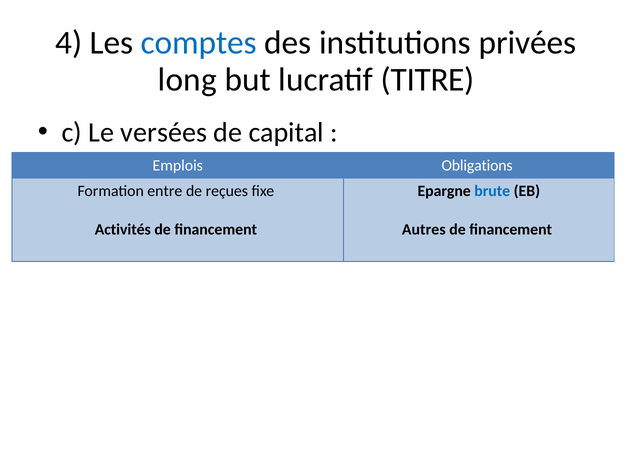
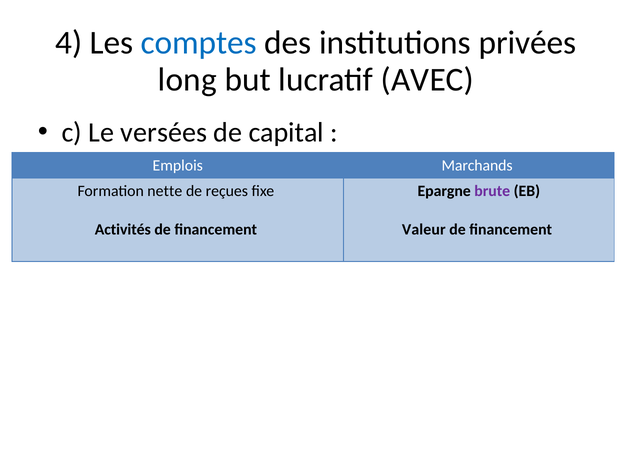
TITRE: TITRE -> AVEC (427, 80)
Obligations: Obligations -> Marchands (477, 165)
entre: entre -> nette (165, 191)
brute colour: blue -> purple (492, 191)
Autres: Autres -> Valeur (424, 230)
